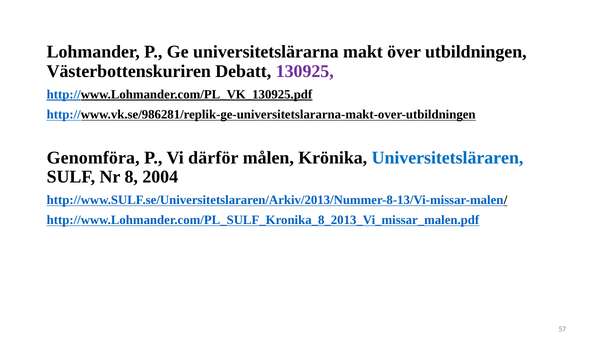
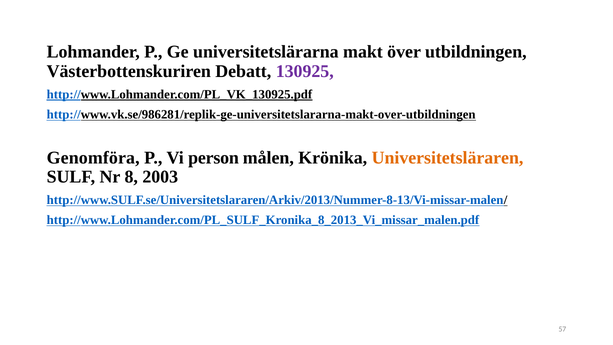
därför: därför -> person (214, 158)
Universitetsläraren colour: blue -> orange (448, 158)
2004: 2004 -> 2003 (160, 177)
